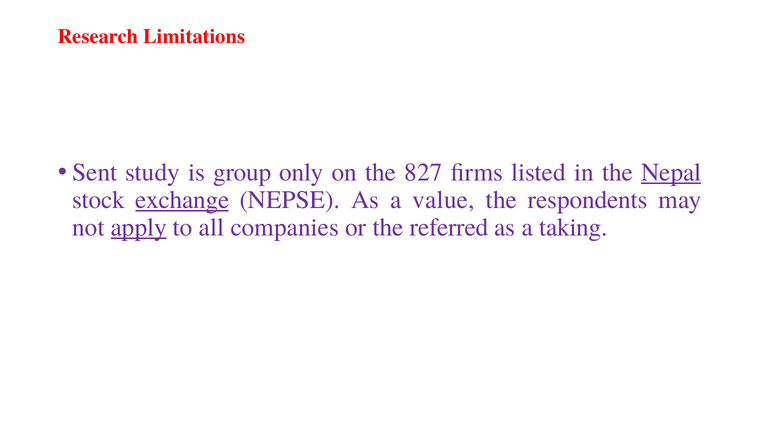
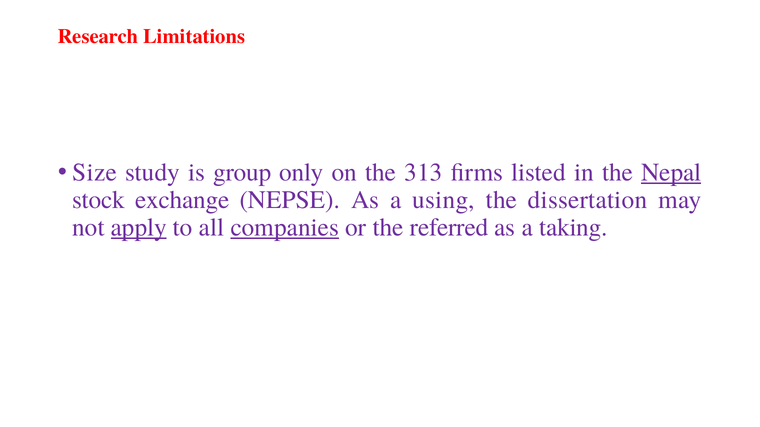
Sent: Sent -> Size (95, 173)
827: 827 -> 313 (423, 173)
exchange underline: present -> none (182, 200)
value: value -> using (444, 200)
respondents: respondents -> dissertation (588, 200)
companies underline: none -> present (285, 227)
